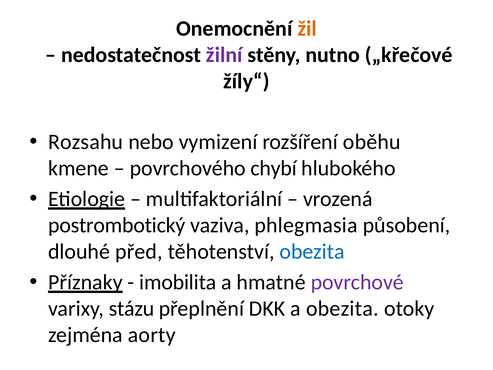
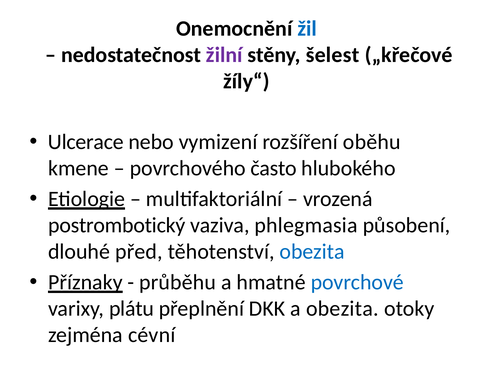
žil colour: orange -> blue (307, 28)
nutno: nutno -> šelest (333, 55)
Rozsahu: Rozsahu -> Ulcerace (86, 142)
chybí: chybí -> často (274, 168)
imobilita: imobilita -> průběhu (178, 282)
povrchové colour: purple -> blue (357, 282)
stázu: stázu -> plátu (132, 308)
aorty: aorty -> cévní (152, 335)
